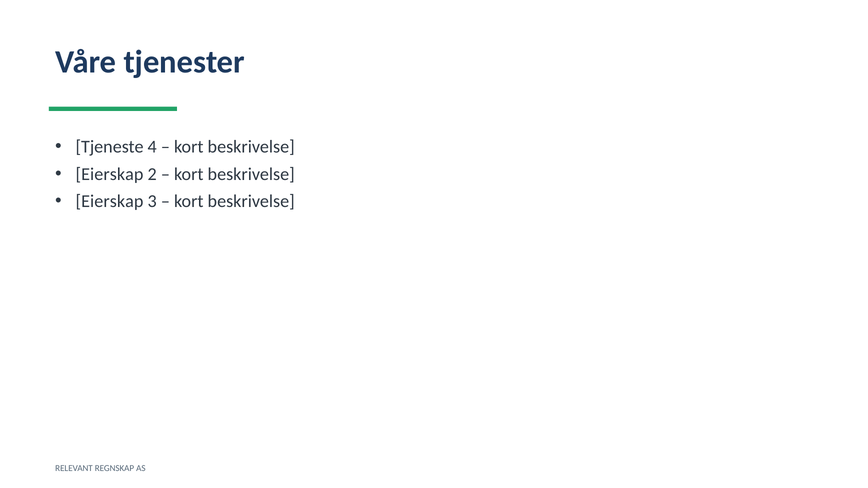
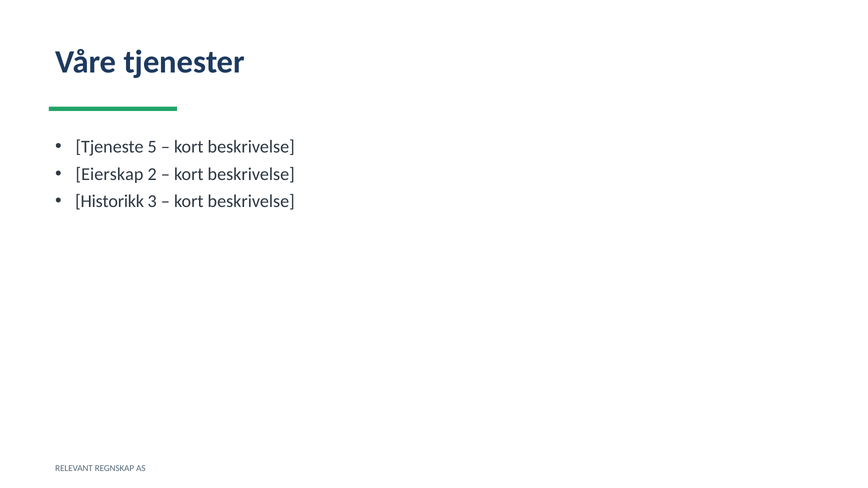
4: 4 -> 5 (152, 147)
Eierskap: Eierskap -> Historikk (110, 201)
